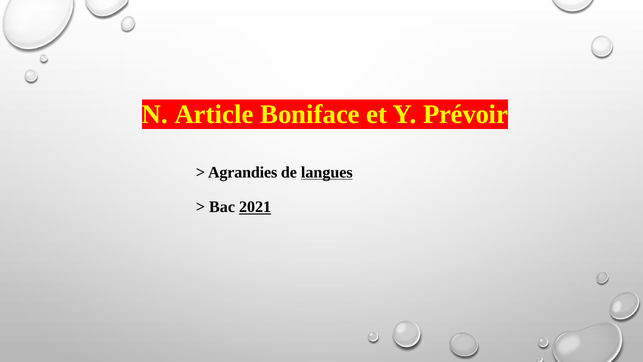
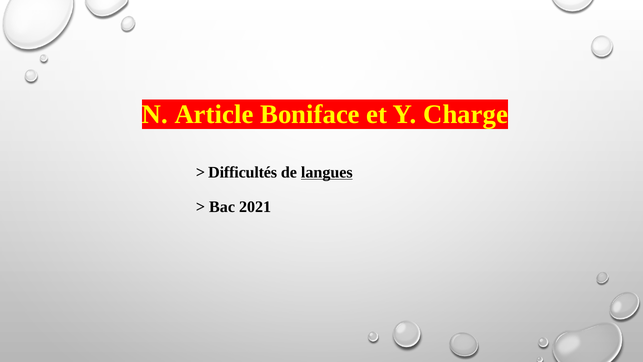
Prévoir: Prévoir -> Charge (466, 114)
Agrandies: Agrandies -> Difficultés (243, 172)
2021 underline: present -> none (255, 207)
